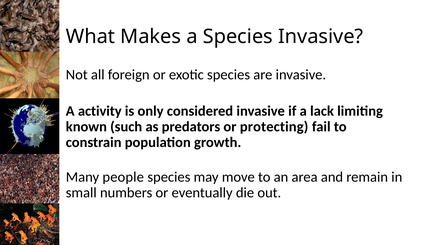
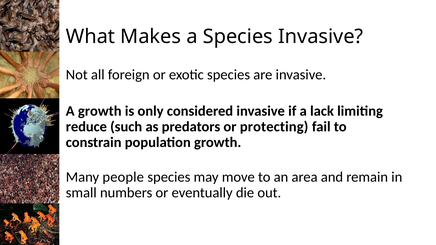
A activity: activity -> growth (100, 111)
known: known -> reduce (86, 127)
